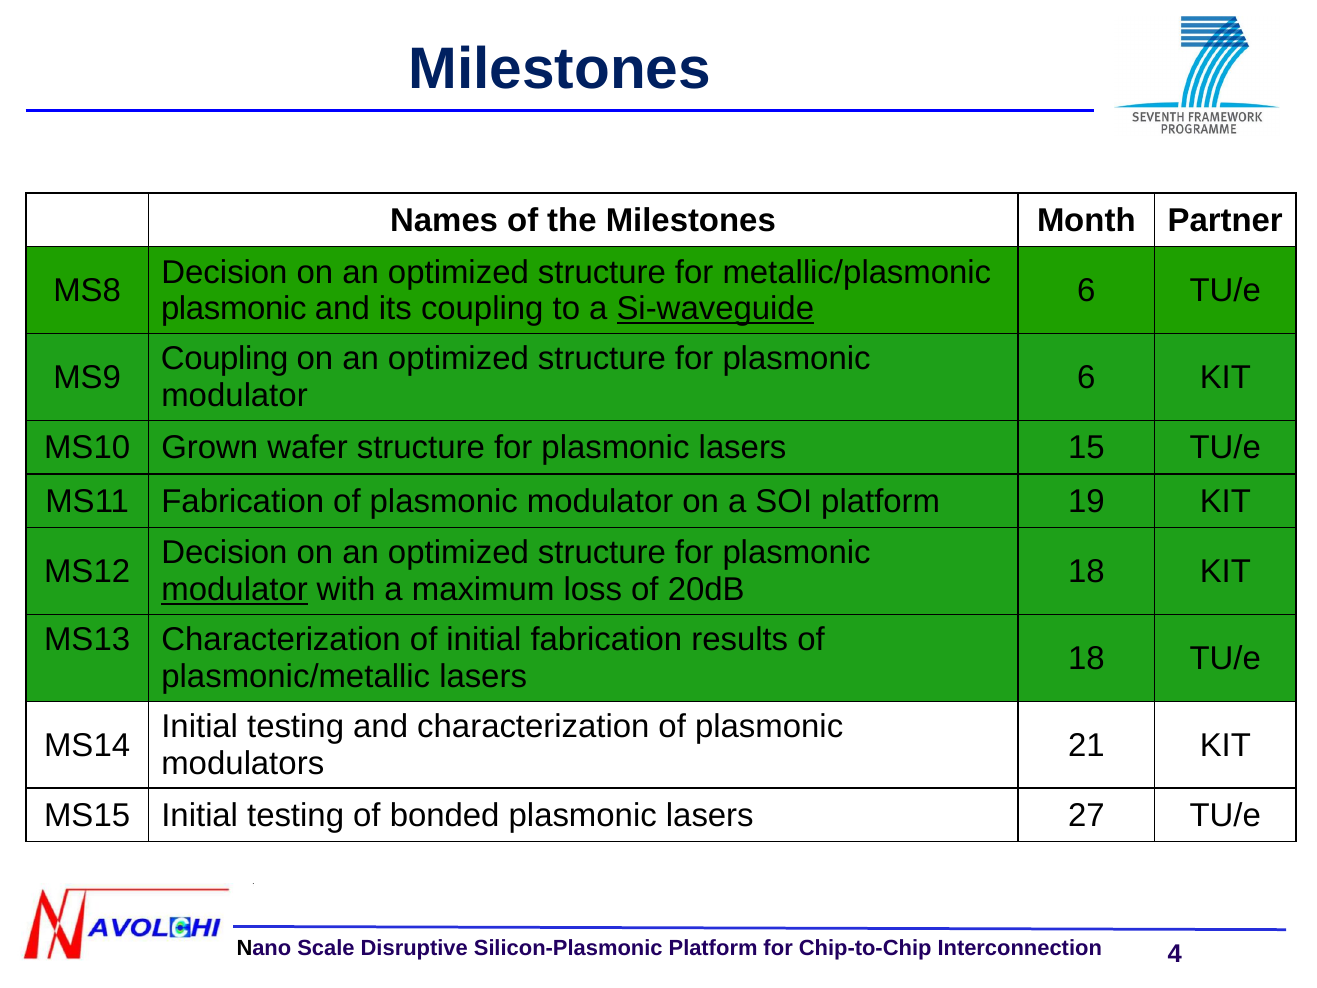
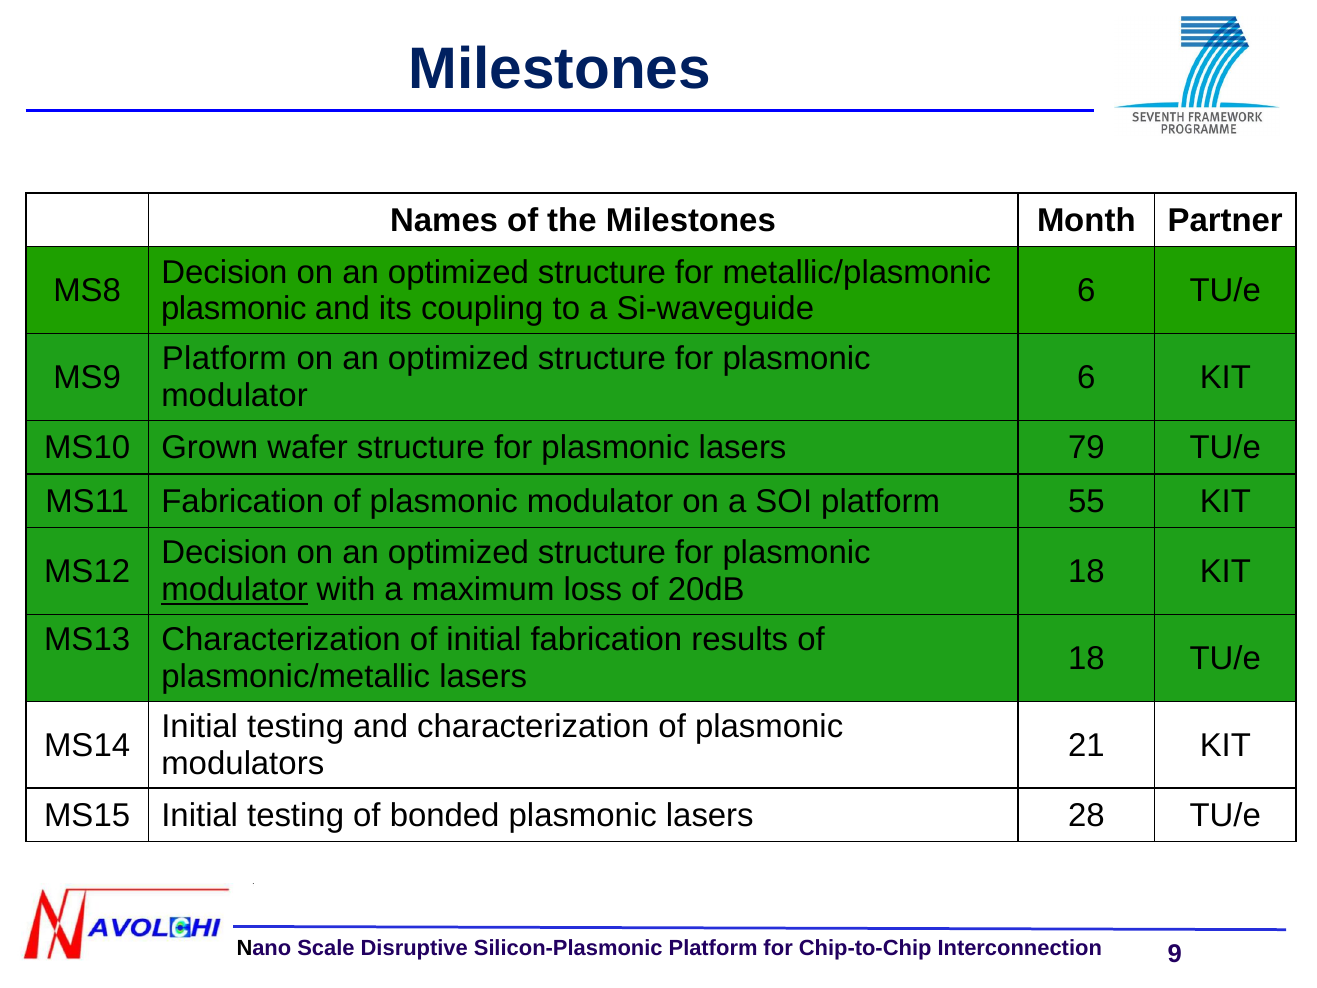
Si-waveguide underline: present -> none (715, 309)
Coupling: Coupling -> Platform (224, 359)
15: 15 -> 79 (1086, 448)
19: 19 -> 55 (1086, 501)
27: 27 -> 28 (1086, 815)
4: 4 -> 9 (1175, 953)
